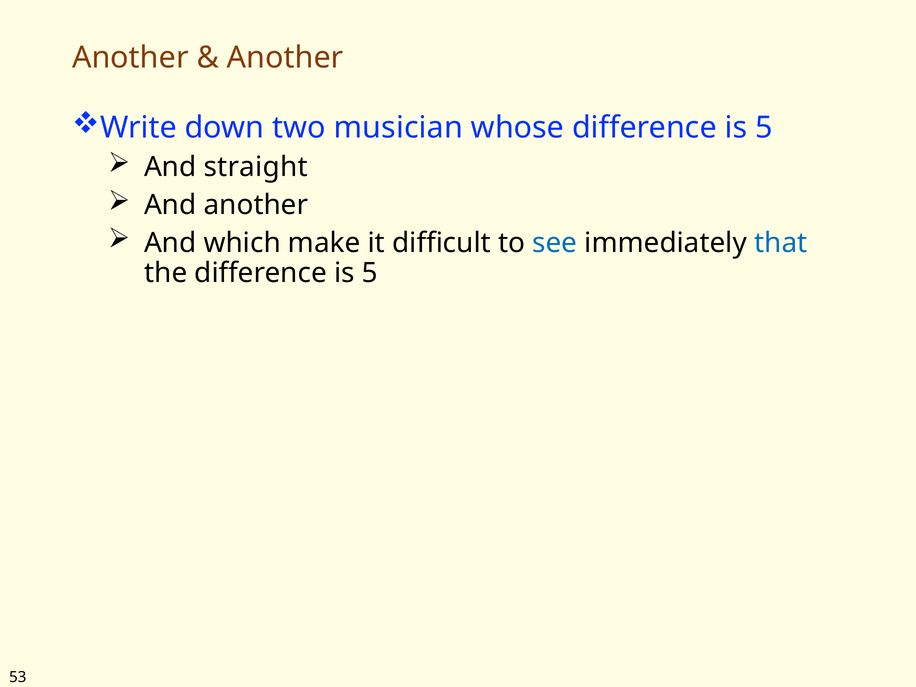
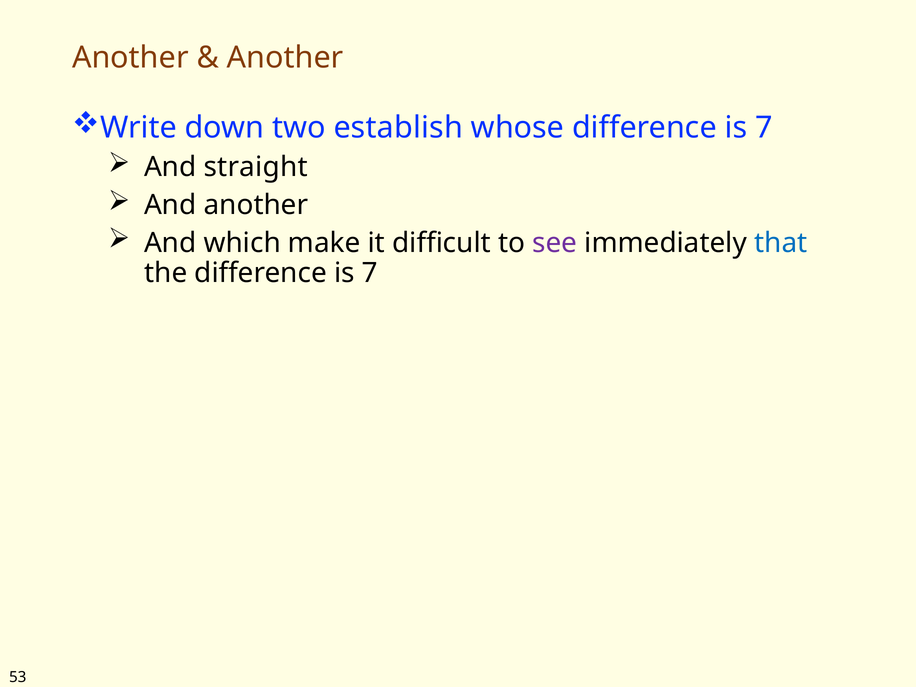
musician: musician -> establish (398, 128)
whose difference is 5: 5 -> 7 (764, 128)
see colour: blue -> purple (555, 243)
the difference is 5: 5 -> 7 (370, 273)
